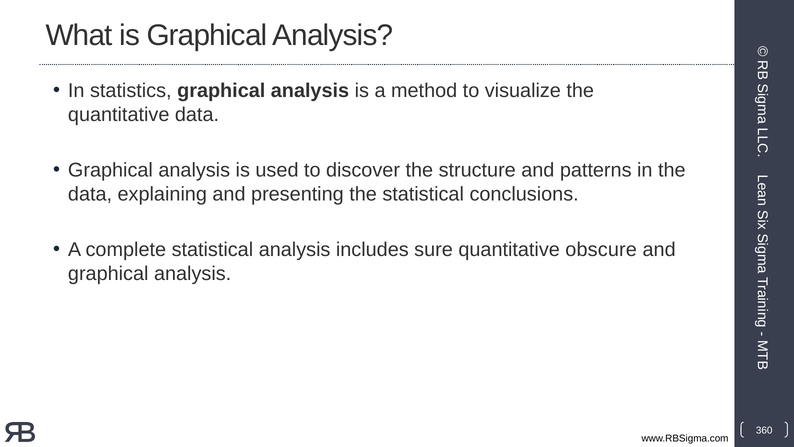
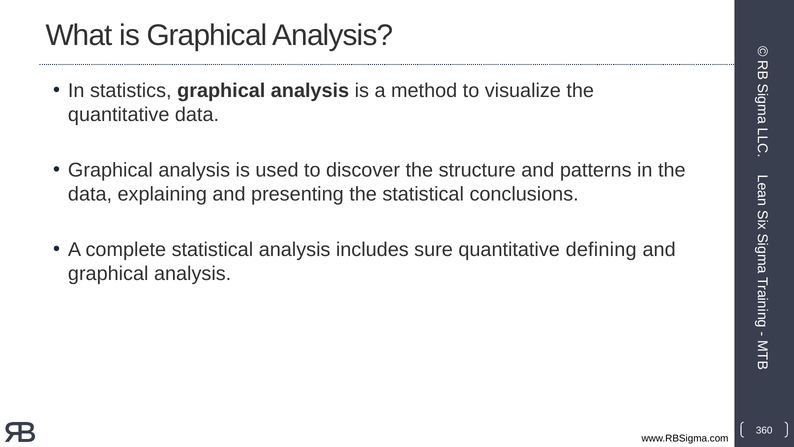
obscure: obscure -> defining (601, 249)
